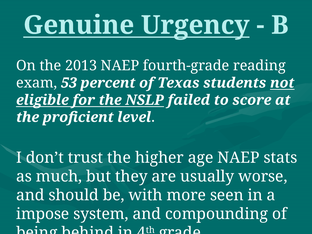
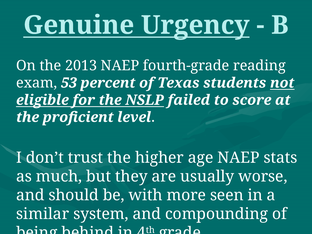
impose: impose -> similar (43, 214)
